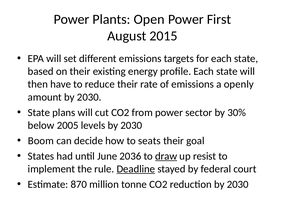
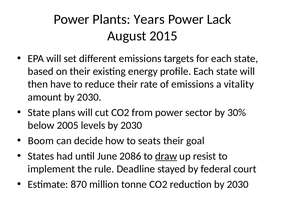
Open: Open -> Years (149, 19)
First: First -> Lack (219, 19)
openly: openly -> vitality (239, 84)
2036: 2036 -> 2086 (130, 156)
Deadline underline: present -> none (136, 169)
